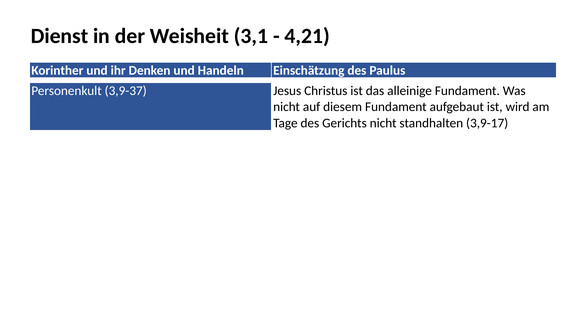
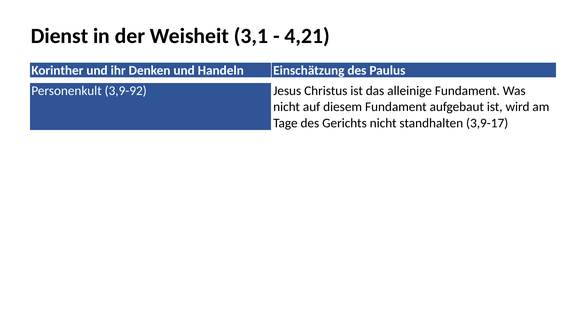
3,9-37: 3,9-37 -> 3,9-92 (126, 91)
